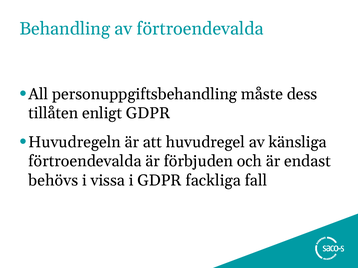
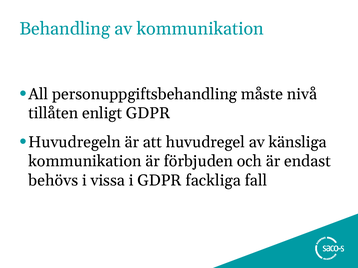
av förtroendevalda: förtroendevalda -> kommunikation (200, 29)
dess: dess -> nivå (302, 94)
förtroendevalda: förtroendevalda -> kommunikation (85, 162)
